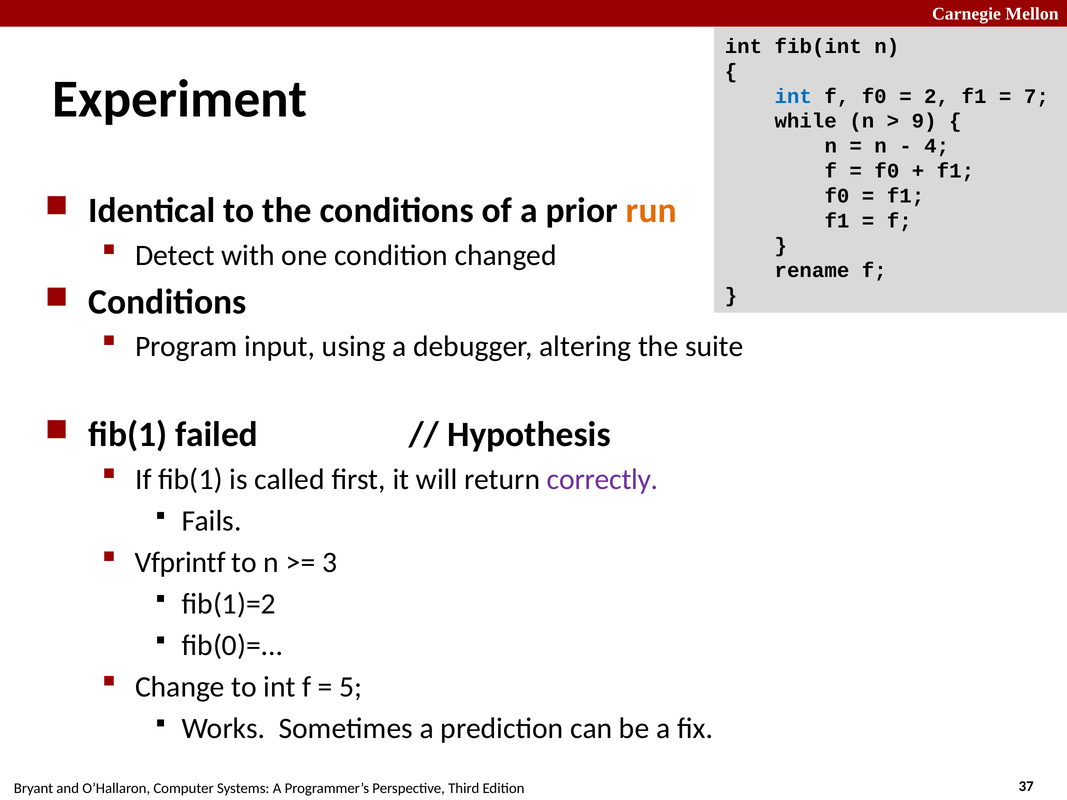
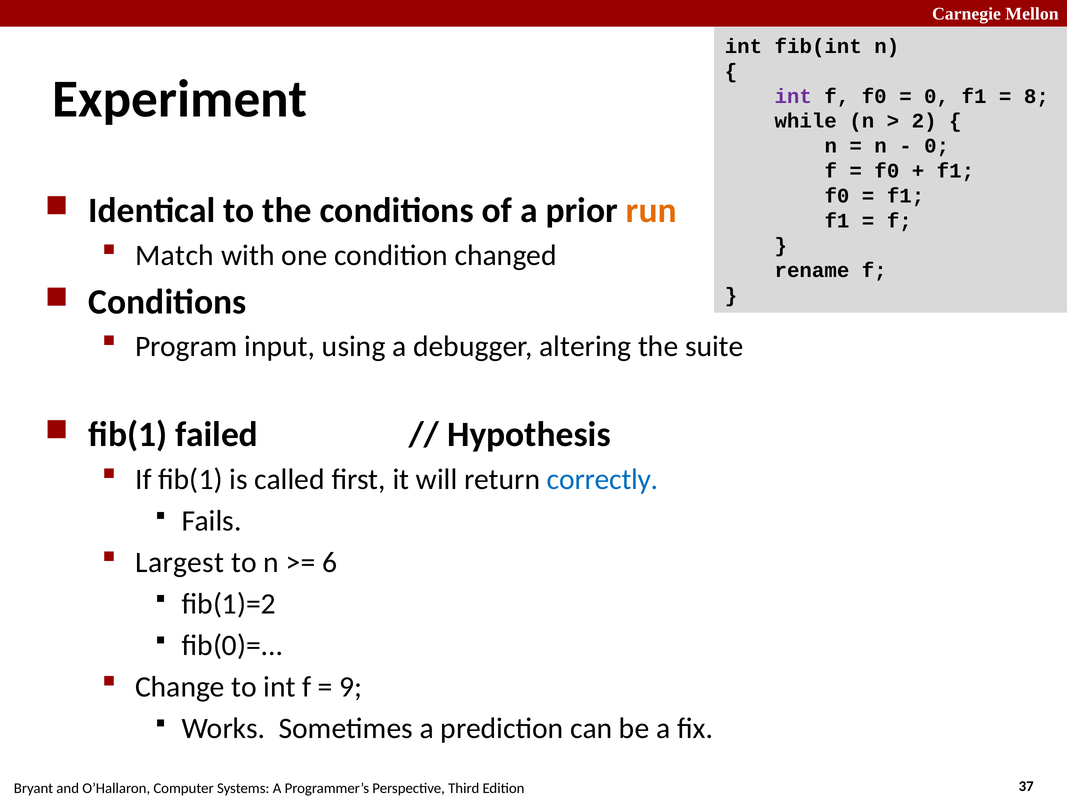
int colour: blue -> purple (793, 96)
2: 2 -> 0 (937, 96)
7: 7 -> 8 (1036, 96)
9: 9 -> 2 (924, 121)
4: 4 -> 0 (937, 146)
Detect: Detect -> Match (175, 255)
correctly colour: purple -> blue (603, 480)
Vfprintf: Vfprintf -> Largest (180, 563)
3: 3 -> 6 (330, 563)
5: 5 -> 9 (351, 687)
